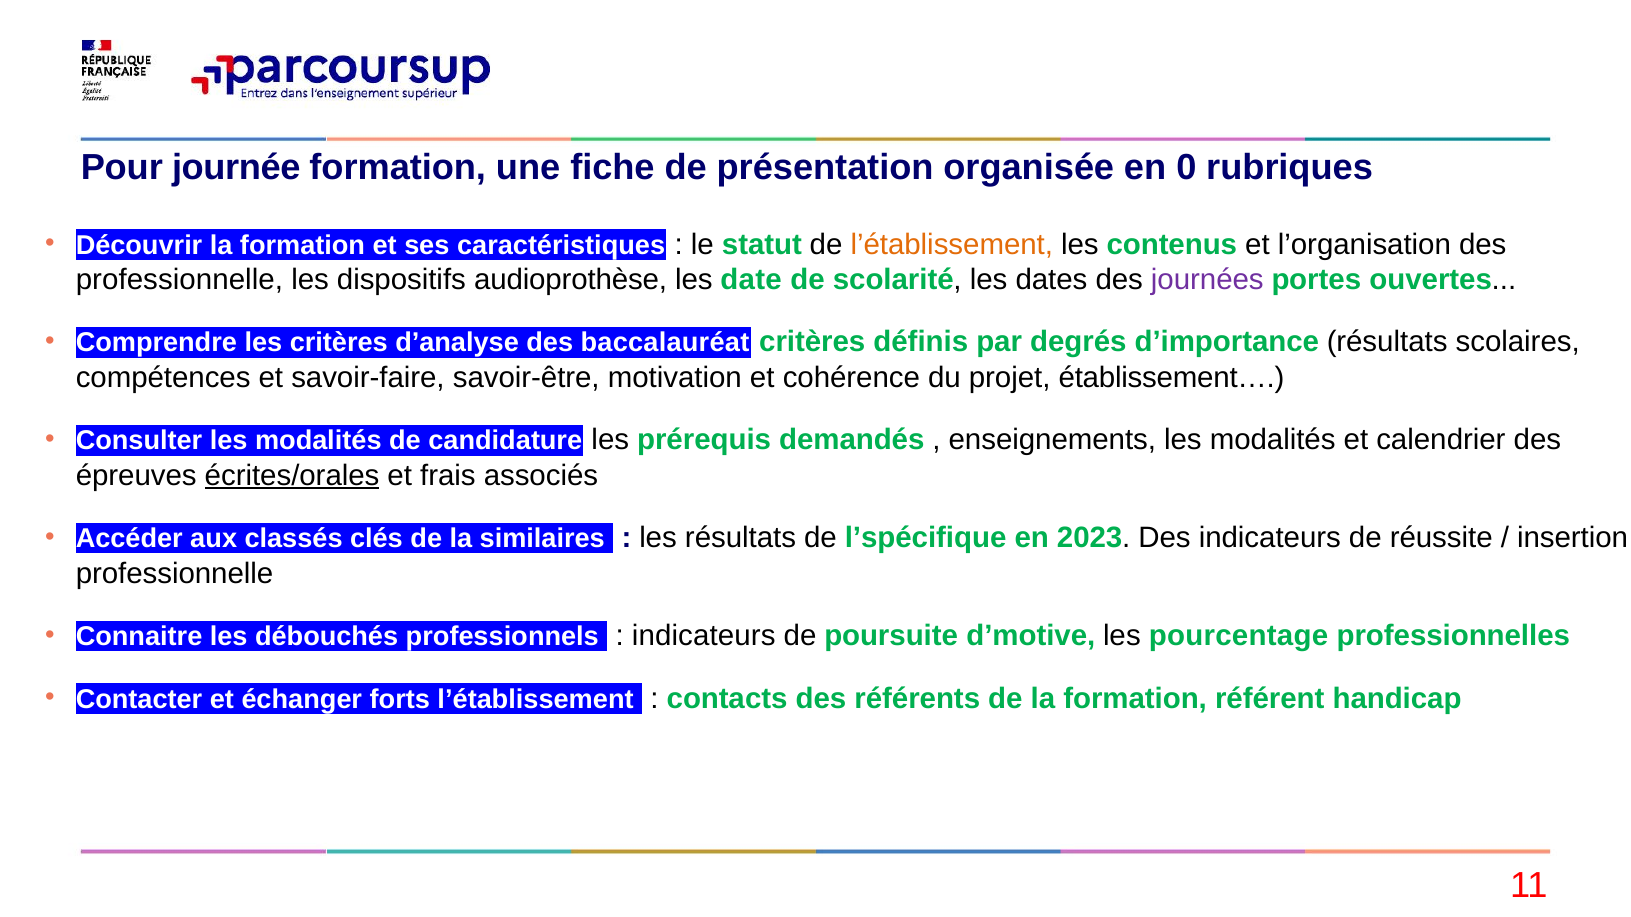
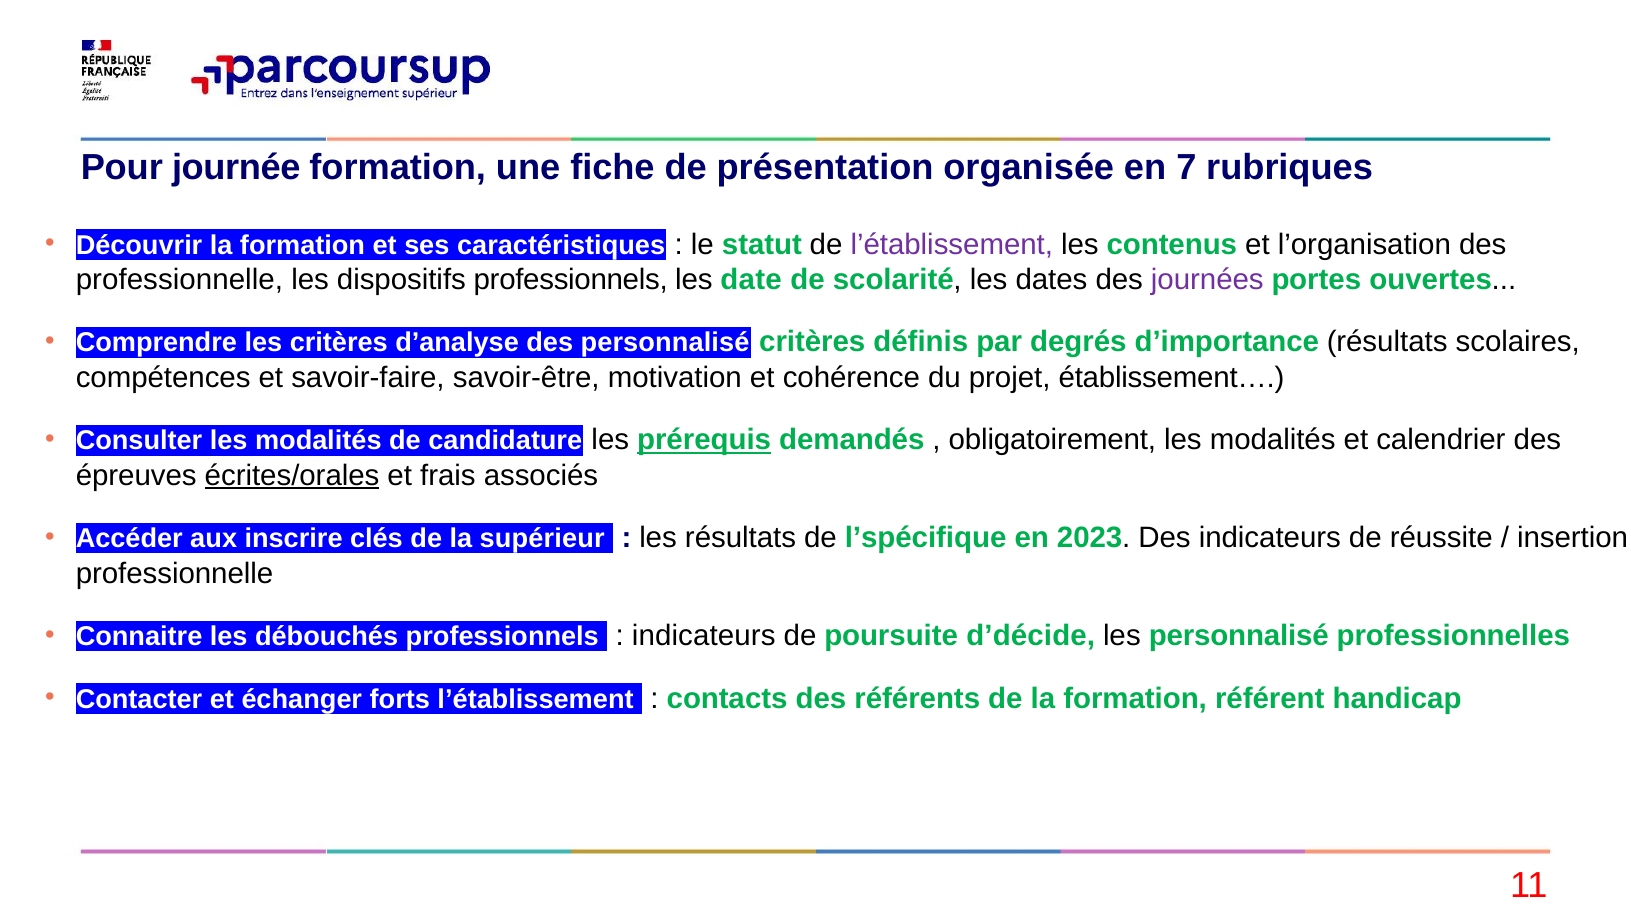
0: 0 -> 7 (1186, 167)
l’établissement colour: orange -> purple (952, 244)
dispositifs audioprothèse: audioprothèse -> professionnels (571, 280)
des baccalauréat: baccalauréat -> personnalisé (665, 343)
prérequis underline: none -> present (704, 440)
enseignements: enseignements -> obligatoirement (1052, 440)
classés: classés -> inscrire (294, 539)
similaires: similaires -> supérieur (542, 539)
d’motive: d’motive -> d’décide (1031, 636)
les pourcentage: pourcentage -> personnalisé (1239, 636)
